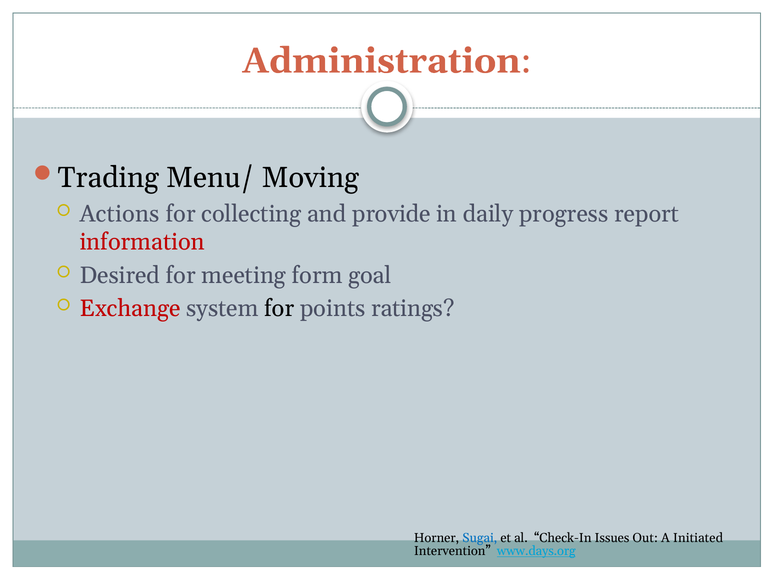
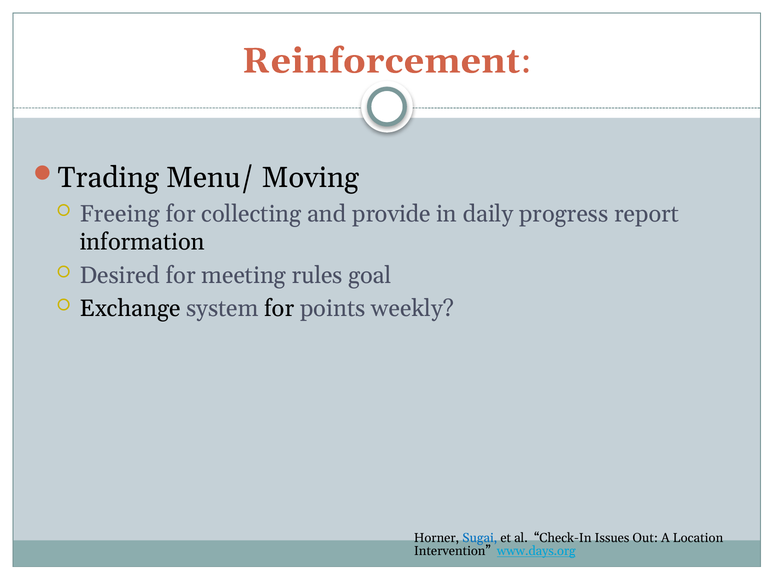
Administration: Administration -> Reinforcement (381, 61)
Actions: Actions -> Freeing (120, 214)
information colour: red -> black (142, 242)
form: form -> rules (317, 275)
Exchange colour: red -> black (130, 309)
ratings: ratings -> weekly (413, 309)
Initiated: Initiated -> Location (698, 538)
